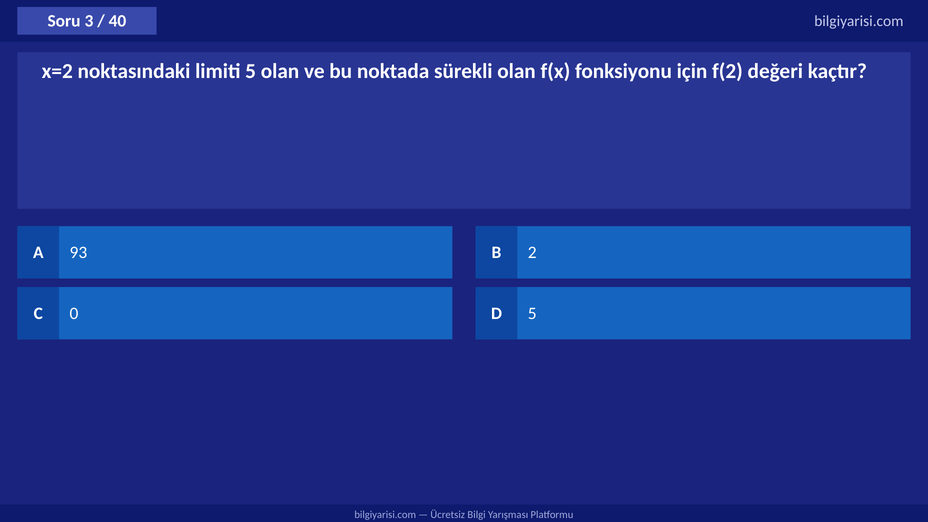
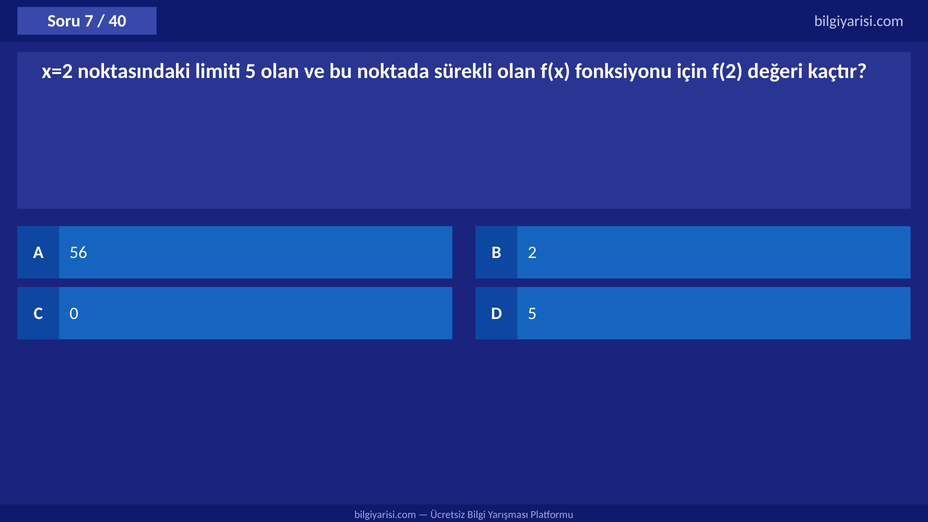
3: 3 -> 7 (89, 21)
93: 93 -> 56 (78, 253)
